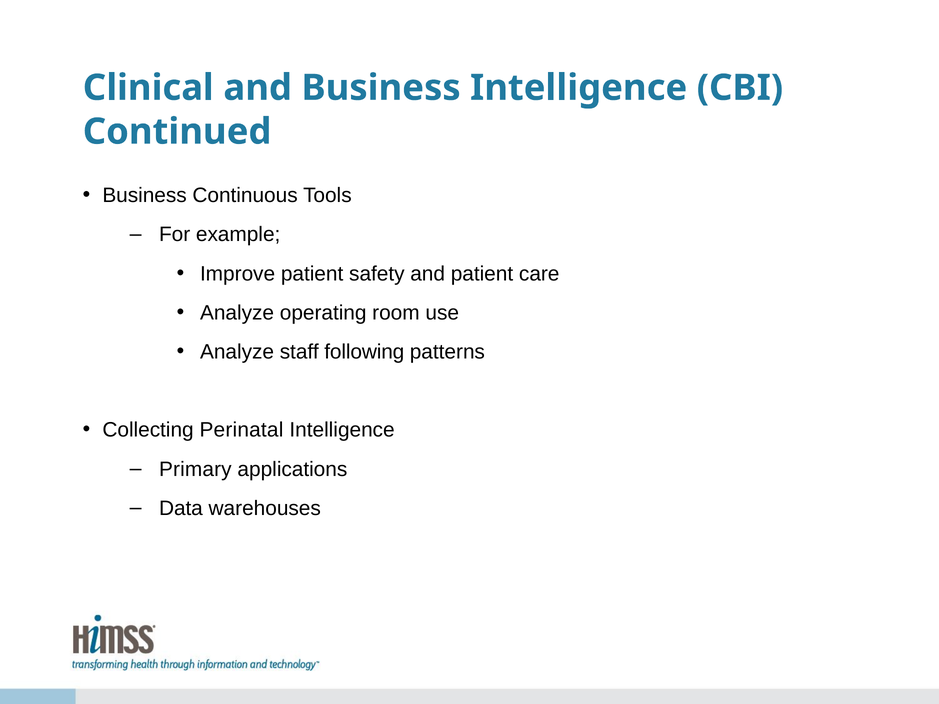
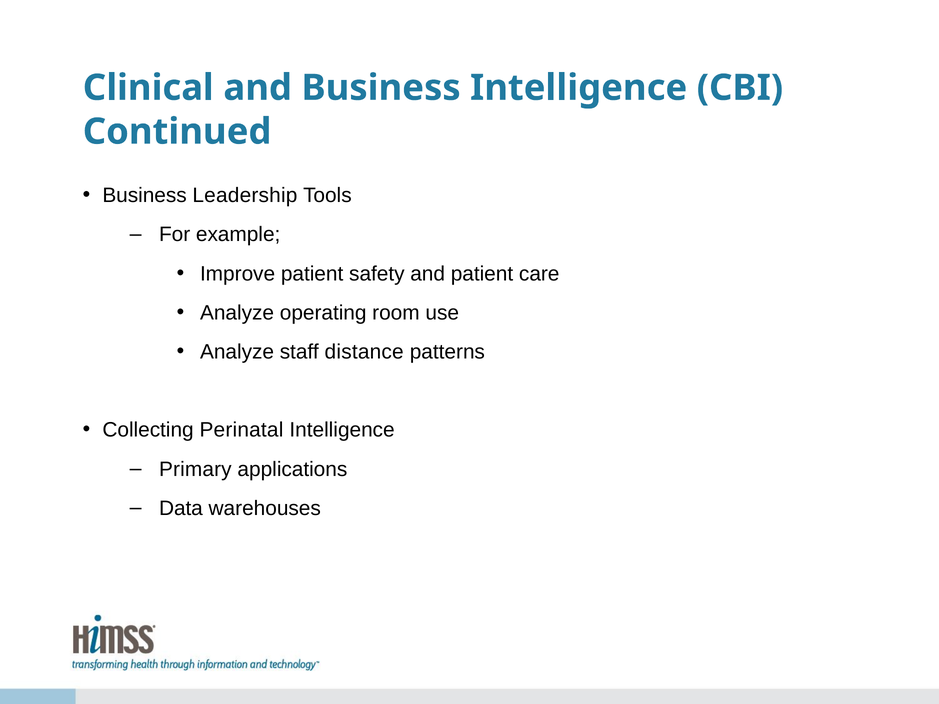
Continuous: Continuous -> Leadership (245, 196)
following: following -> distance (364, 352)
